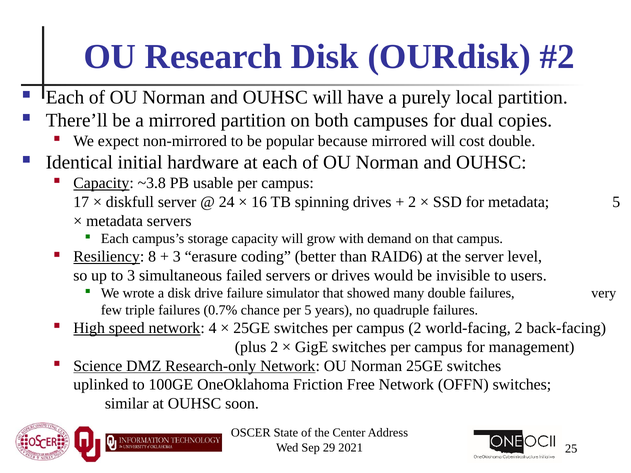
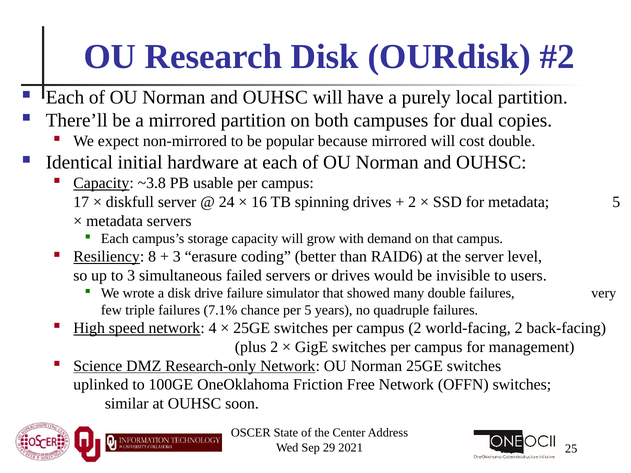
0.7%: 0.7% -> 7.1% (220, 310)
